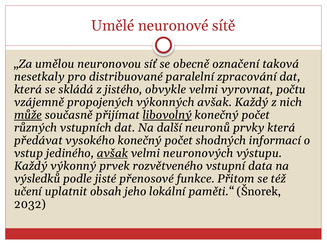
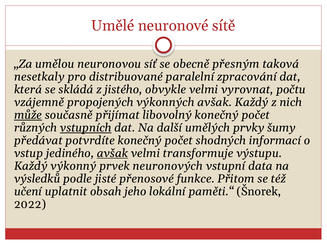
označení: označení -> přesným (236, 64)
libovolný underline: present -> none (167, 115)
vstupních underline: none -> present (86, 128)
neuronů: neuronů -> umělých (208, 128)
prvky která: která -> šumy (281, 128)
vysokého: vysokého -> potvrdíte (90, 141)
neuronových: neuronových -> transformuje (198, 153)
rozvětveného: rozvětveného -> neuronových (168, 166)
2032: 2032 -> 2022 (30, 204)
